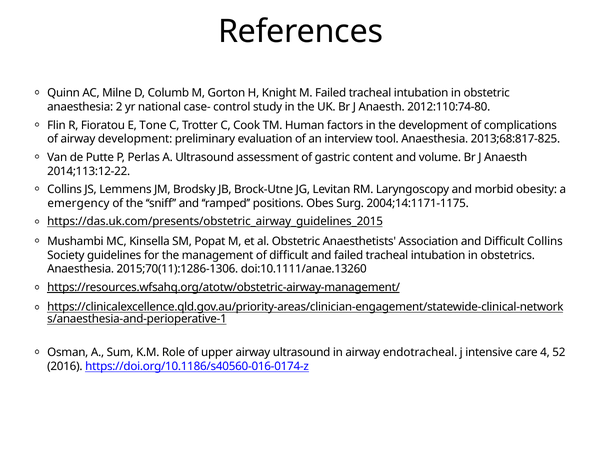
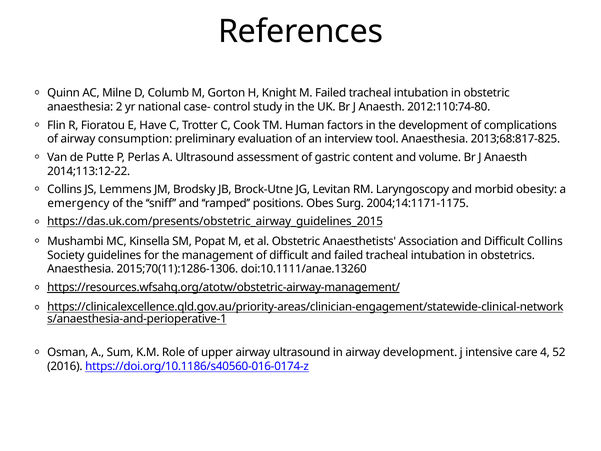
Tone: Tone -> Have (153, 125)
airway development: development -> consumption (135, 139)
airway endotracheal: endotracheal -> development (420, 352)
